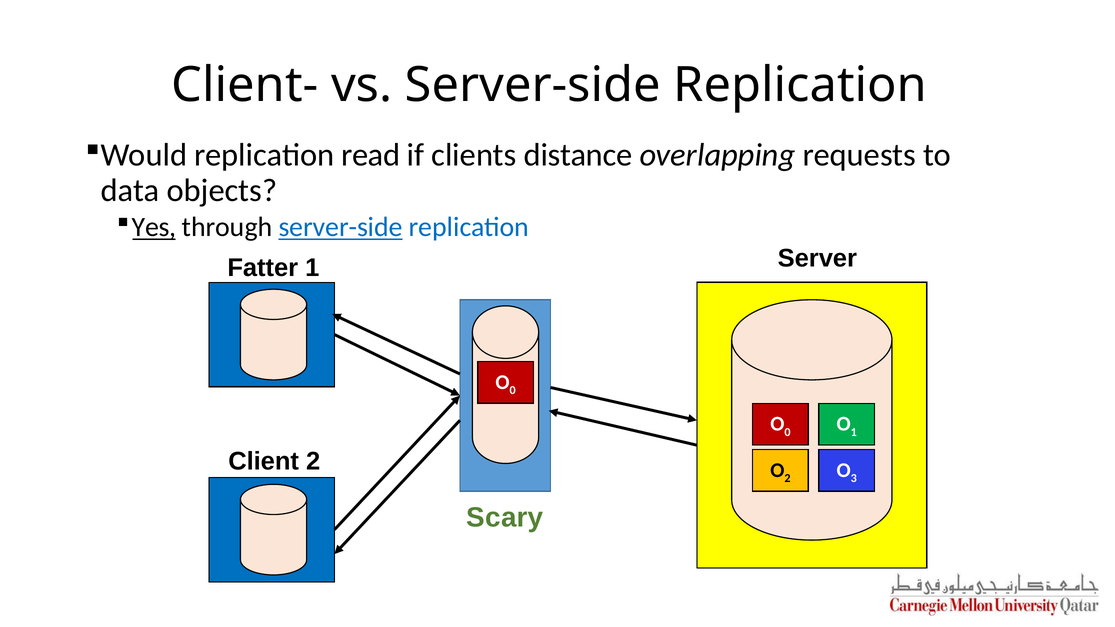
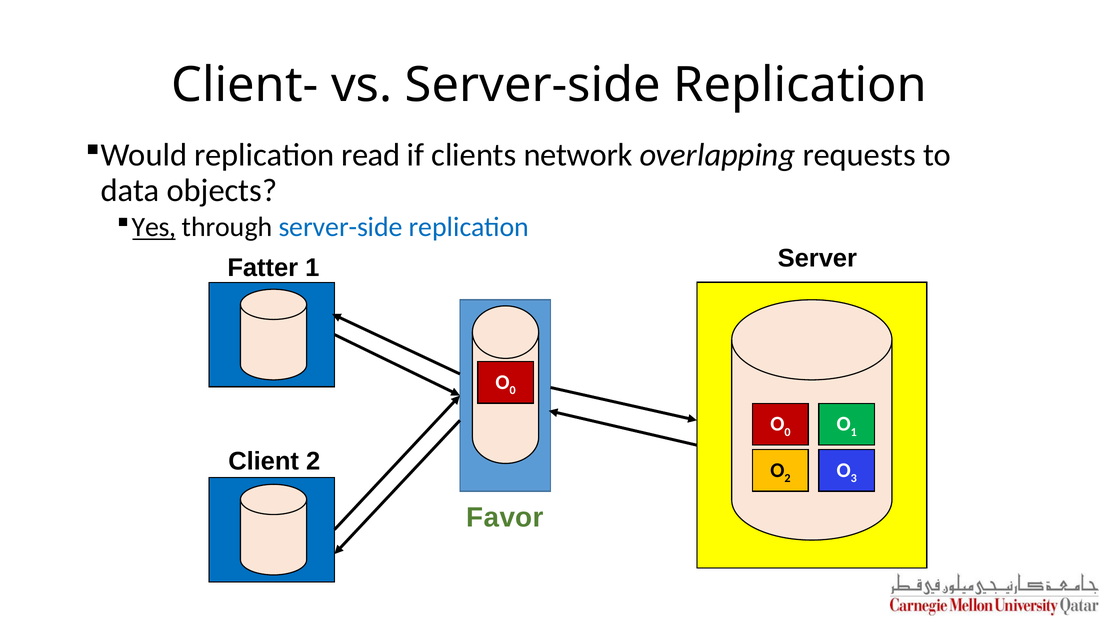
distance: distance -> network (578, 155)
server-side underline: present -> none (341, 227)
Scary: Scary -> Favor (505, 518)
